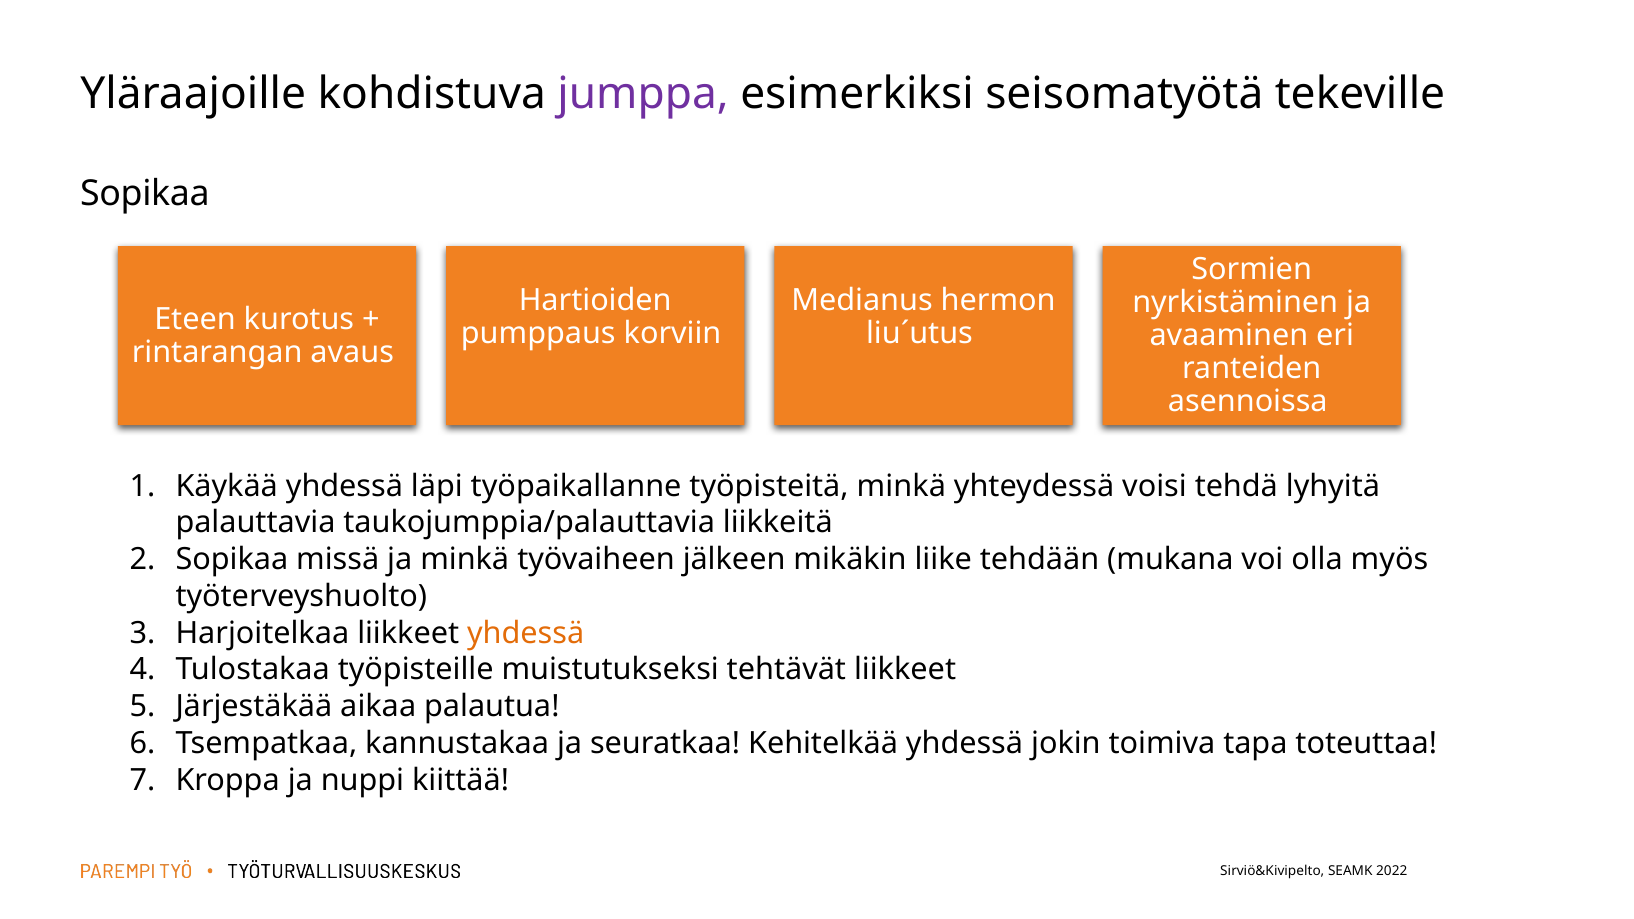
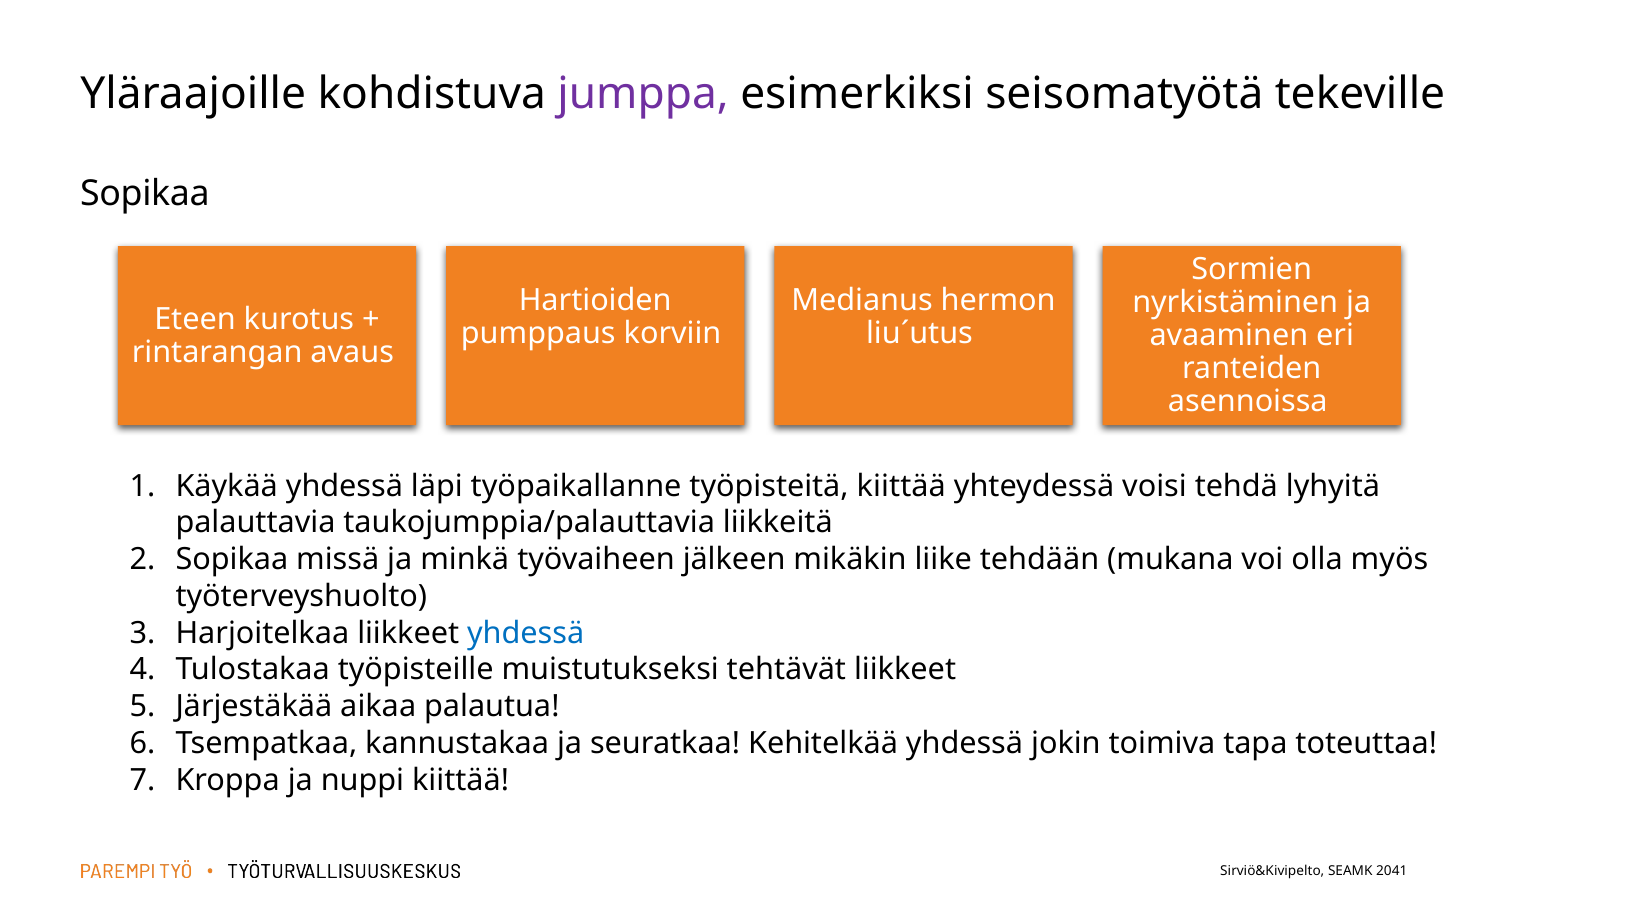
työpisteitä minkä: minkä -> kiittää (901, 486)
yhdessä colour: orange -> blue (526, 633)
2022: 2022 -> 2041 (1392, 872)
